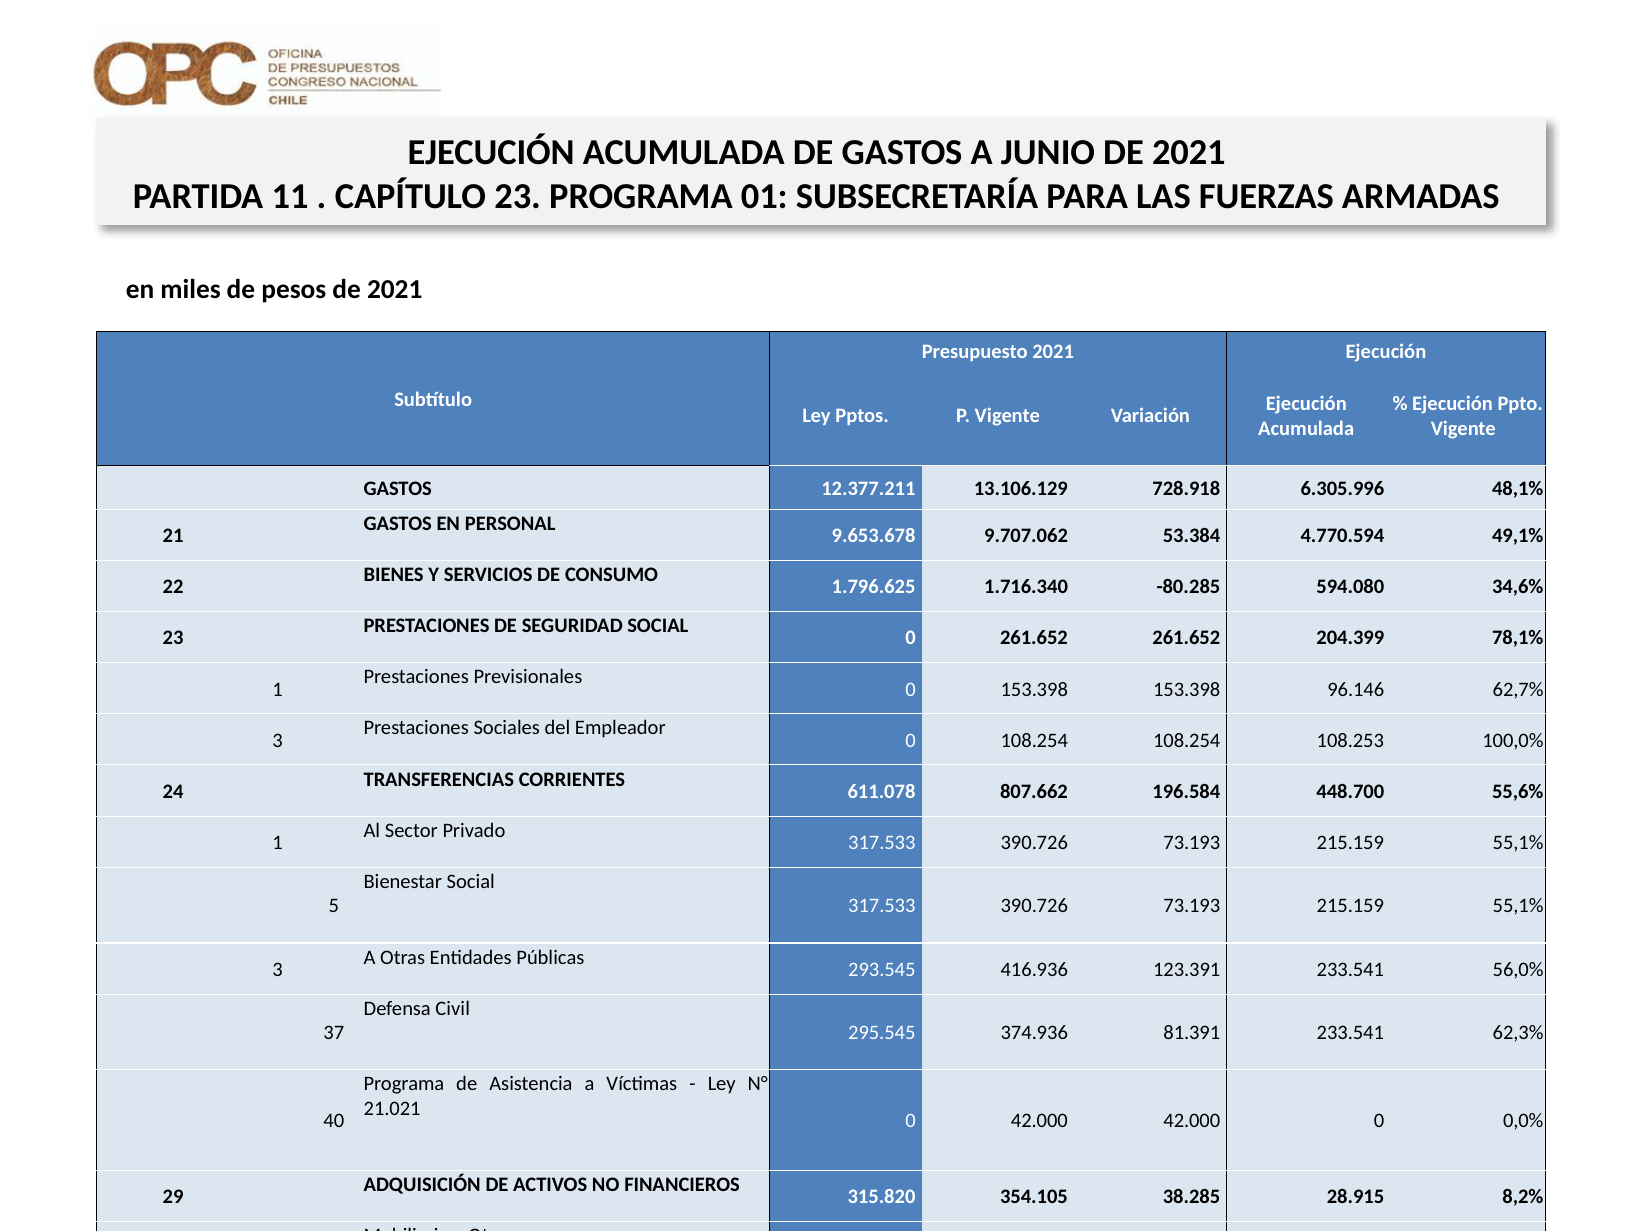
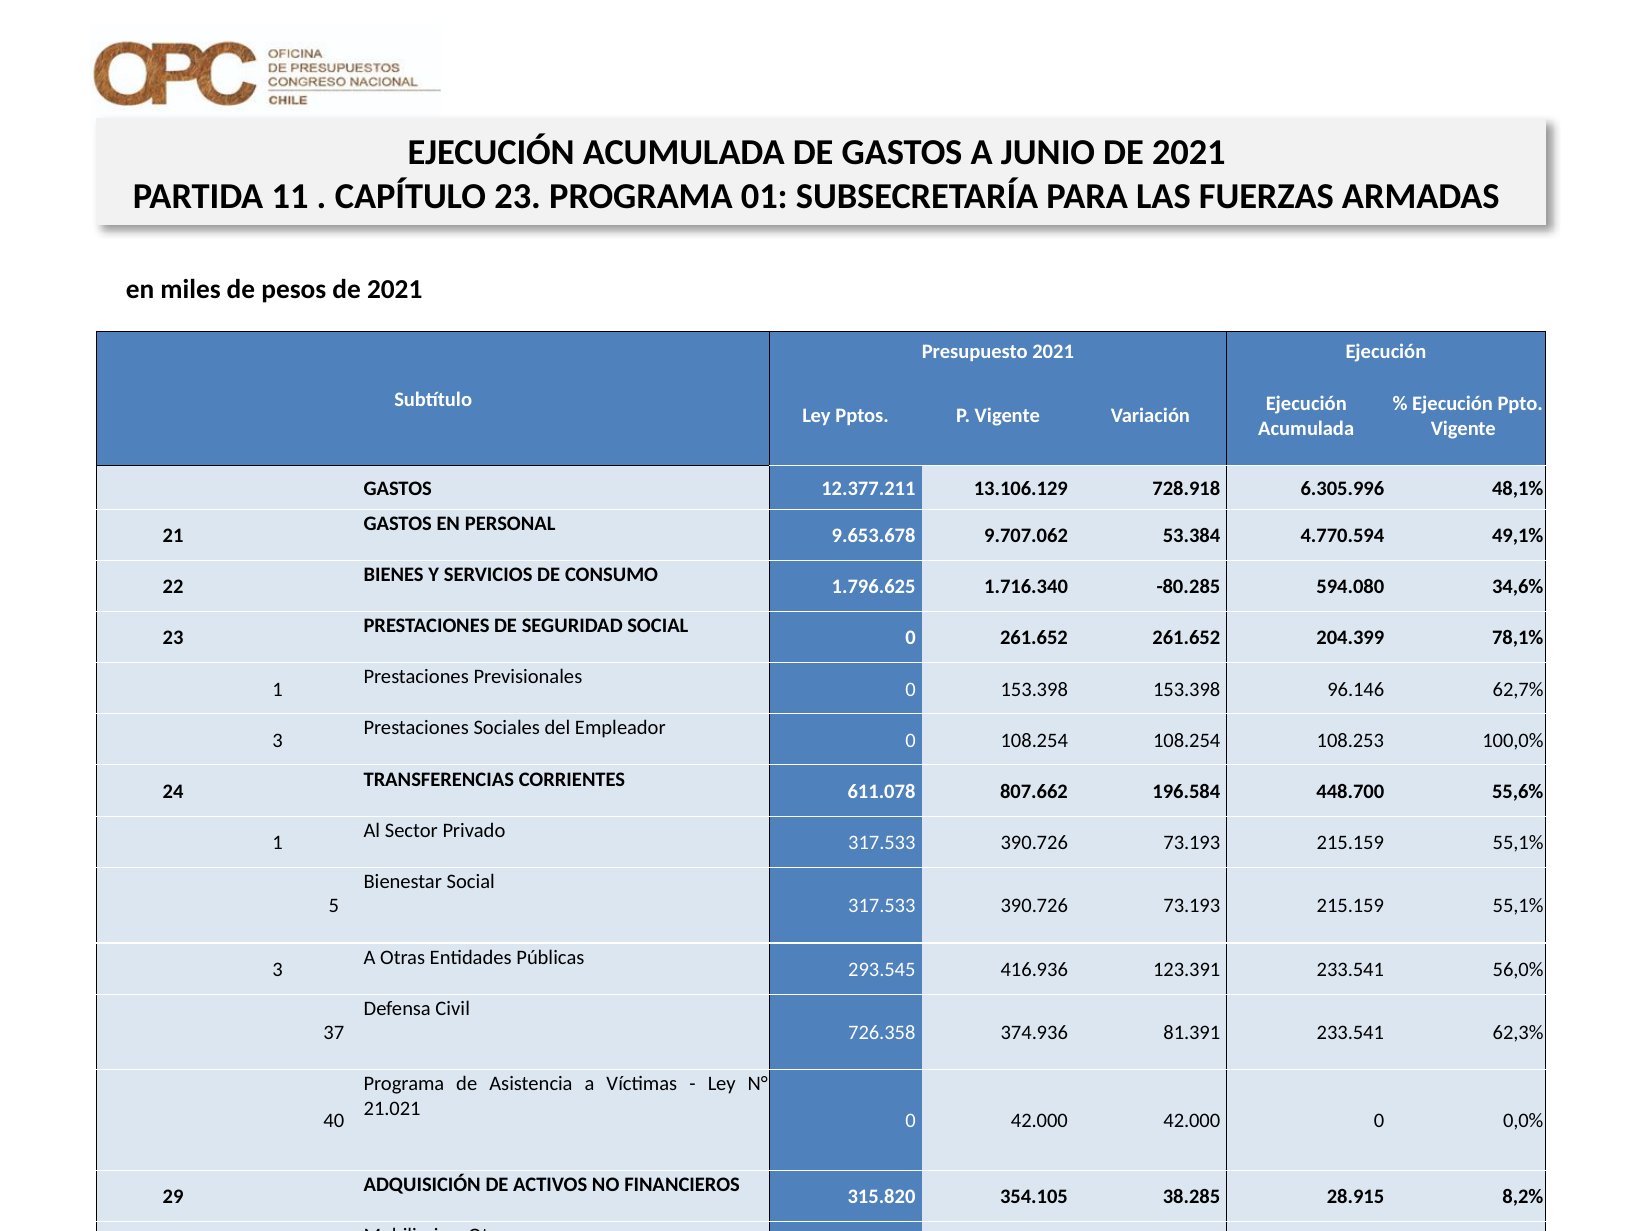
295.545: 295.545 -> 726.358 (882, 1033)
